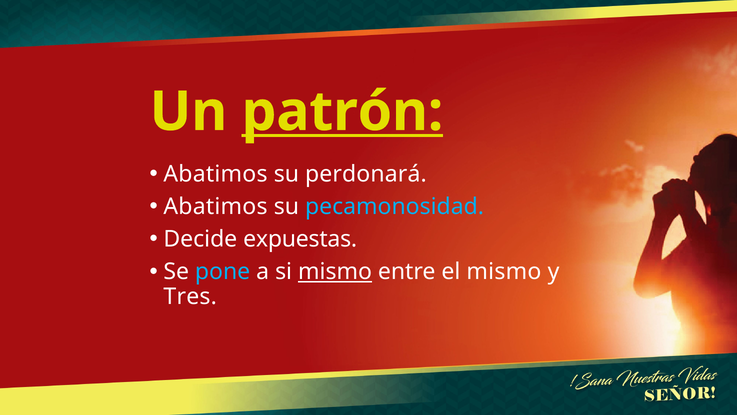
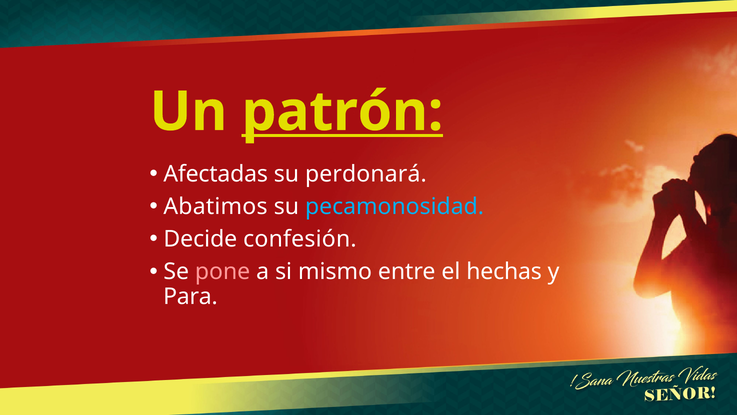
Abatimos: Abatimos -> Afectadas (216, 174)
expuestas: expuestas -> confesión (300, 239)
pone colour: light blue -> pink (223, 271)
mismo underline: present -> none (335, 271)
el mismo: mismo -> hechas (504, 271)
Tres: Tres -> Para (190, 296)
